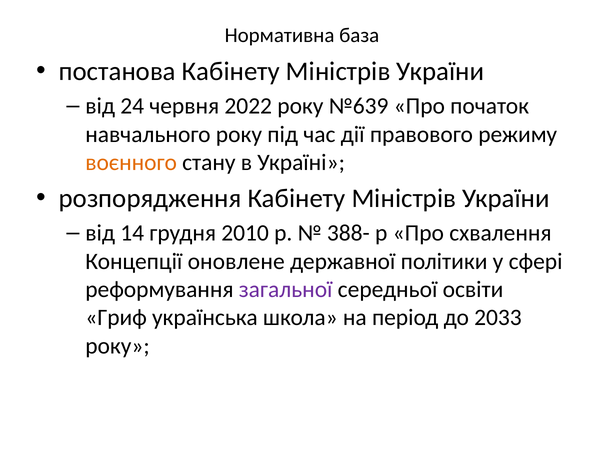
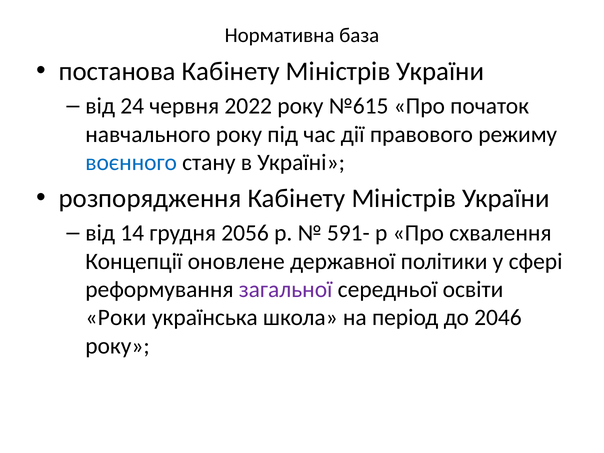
№639: №639 -> №615 (359, 106)
воєнного colour: orange -> blue (131, 163)
2010: 2010 -> 2056 (245, 233)
388-: 388- -> 591- (348, 233)
Гриф: Гриф -> Роки (116, 318)
2033: 2033 -> 2046 (498, 318)
